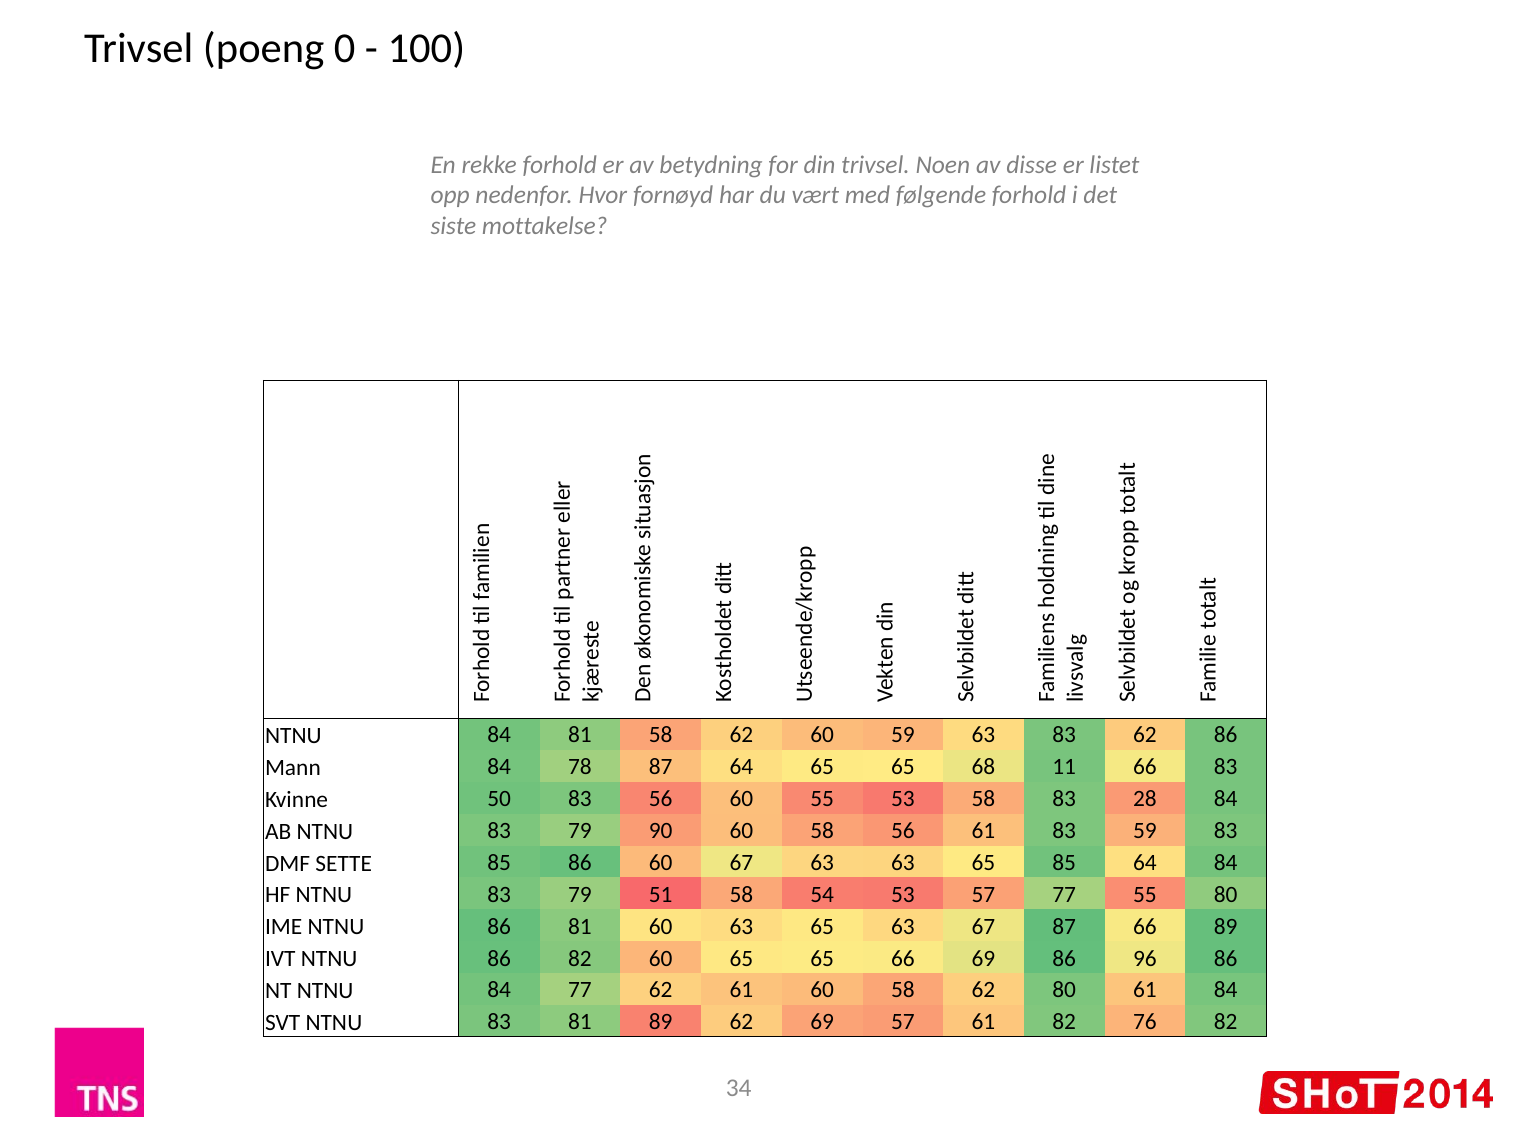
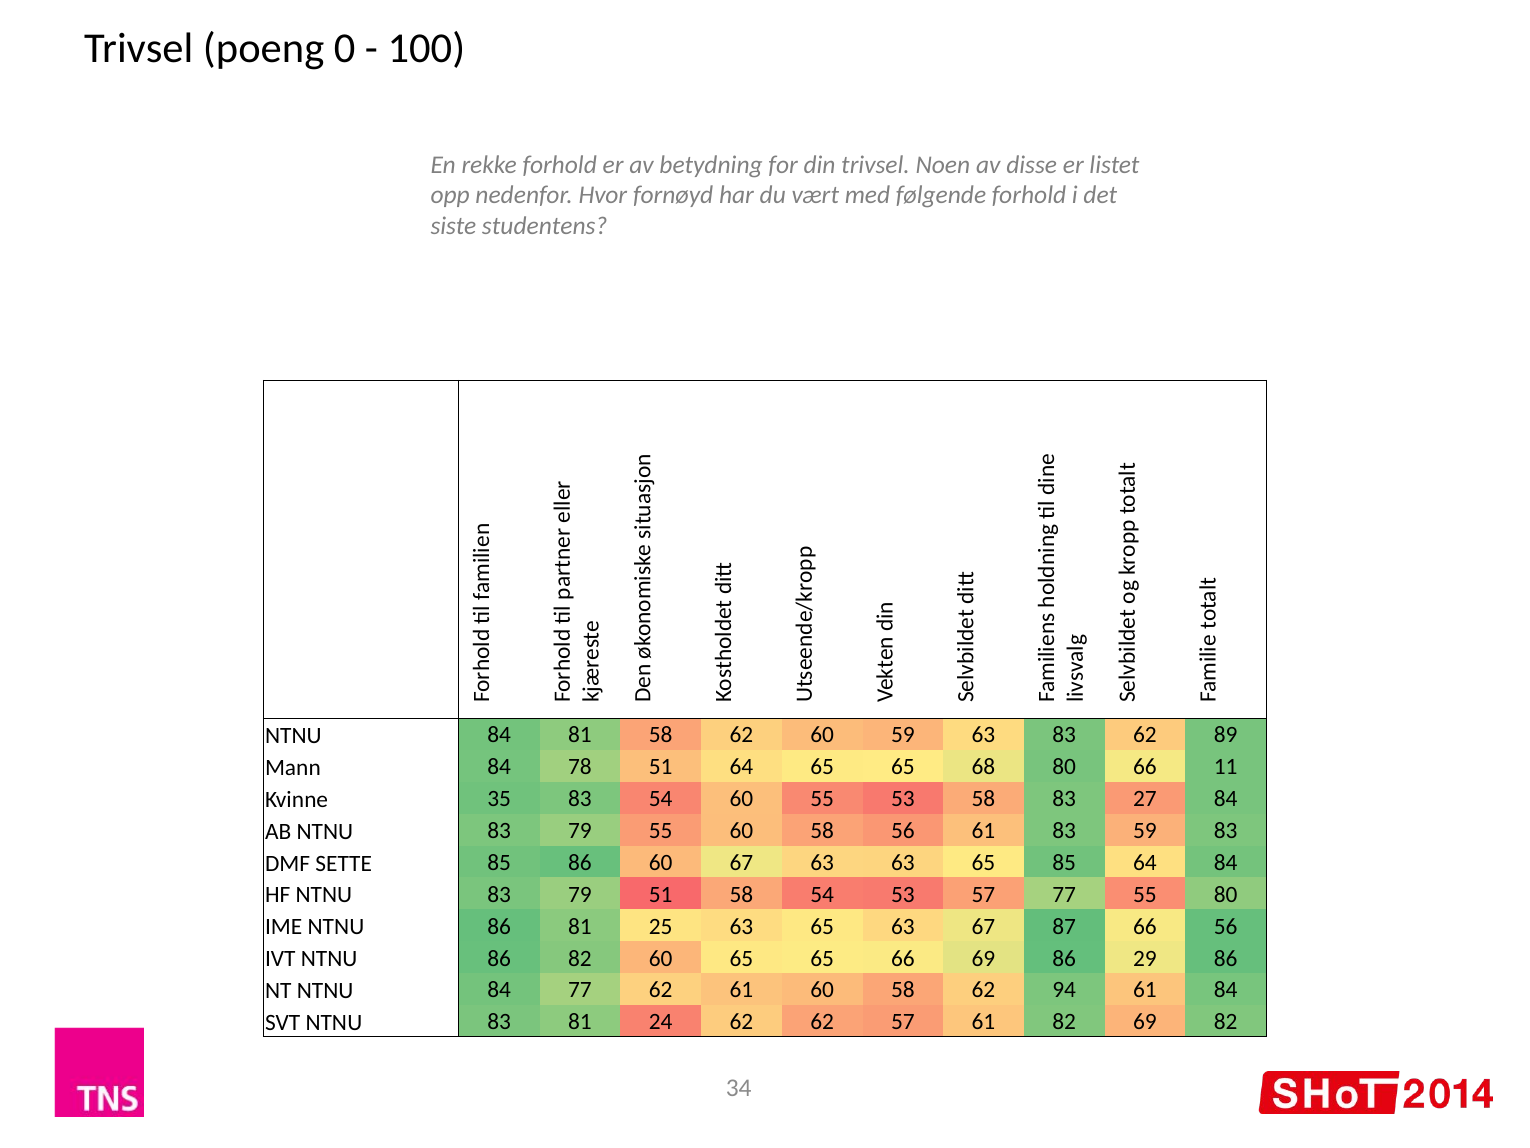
mottakelse: mottakelse -> studentens (545, 226)
62 86: 86 -> 89 (1226, 735)
78 87: 87 -> 51 (661, 767)
68 11: 11 -> 80 (1064, 767)
66 83: 83 -> 11 (1226, 767)
50: 50 -> 35 (499, 799)
83 56: 56 -> 54 (661, 799)
28: 28 -> 27 (1145, 799)
79 90: 90 -> 55 (661, 830)
81 60: 60 -> 25 (661, 926)
66 89: 89 -> 56 (1226, 926)
96: 96 -> 29 (1145, 958)
62 80: 80 -> 94 (1064, 990)
81 89: 89 -> 24 (661, 1022)
62 69: 69 -> 62 (822, 1022)
82 76: 76 -> 69 (1145, 1022)
